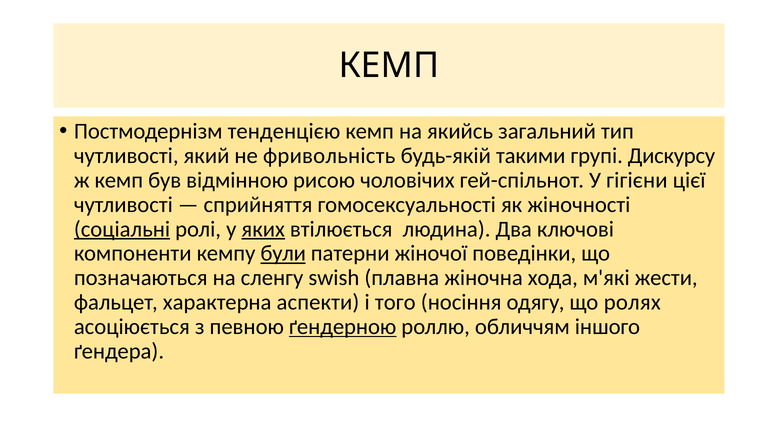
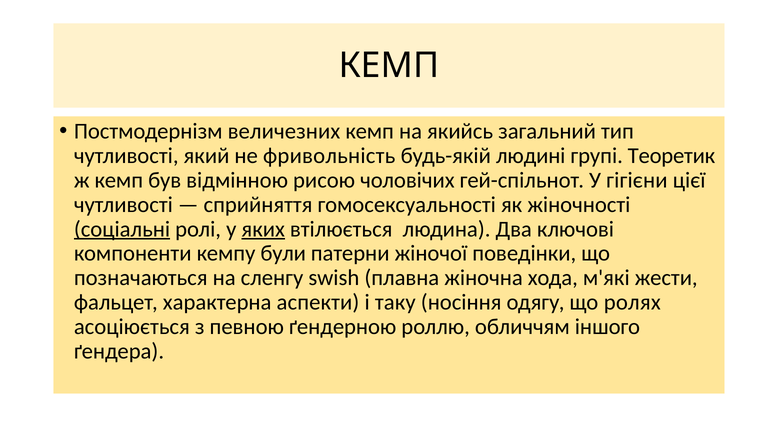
тенденцією: тенденцією -> величезних (284, 131)
такими: такими -> людині (531, 156)
Дискурсу: Дискурсу -> Теоретик (671, 156)
були underline: present -> none (283, 254)
того: того -> таку (395, 303)
ґендерною underline: present -> none (343, 327)
